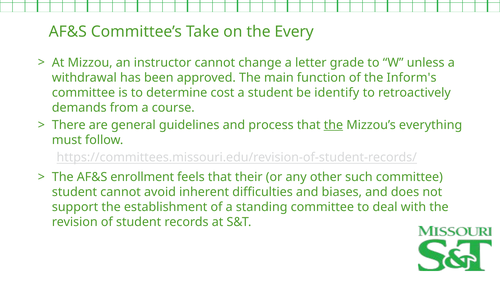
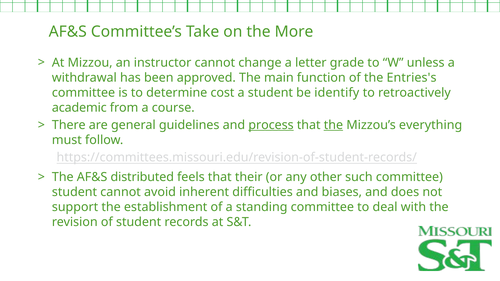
Every: Every -> More (294, 32)
Inform's: Inform's -> Entries's (412, 78)
demands: demands -> academic (79, 108)
process underline: none -> present (271, 125)
enrollment: enrollment -> distributed (142, 177)
